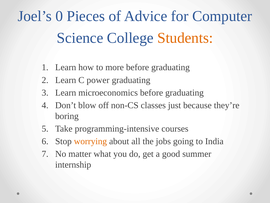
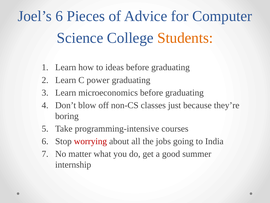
Joel’s 0: 0 -> 6 (59, 16)
more: more -> ideas (115, 67)
worrying colour: orange -> red (90, 141)
